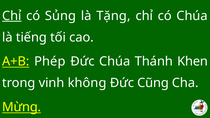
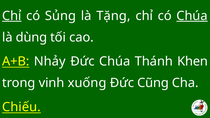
Chúa underline: none -> present (192, 16)
tiếng: tiếng -> dùng (31, 37)
Phép: Phép -> Nhảy (50, 61)
không: không -> xuống (87, 83)
Mừng: Mừng -> Chiếu (21, 107)
